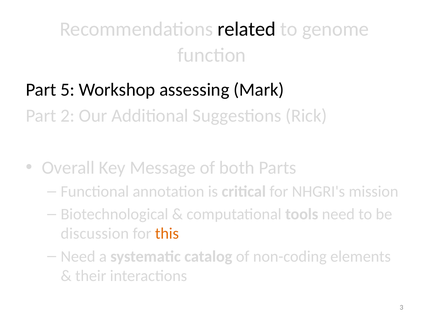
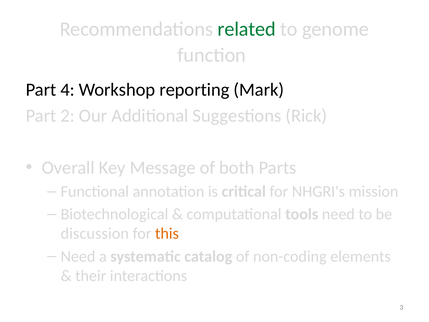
related colour: black -> green (247, 29)
5: 5 -> 4 (68, 90)
assessing: assessing -> reporting (194, 90)
